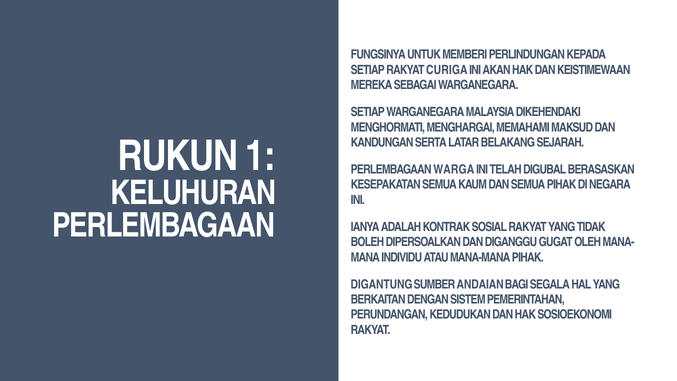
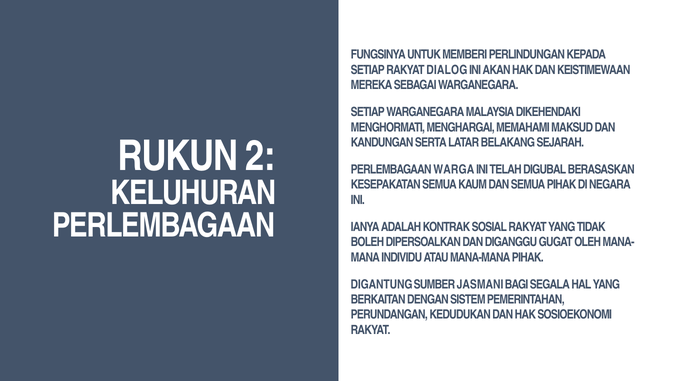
CURIGA: CURIGA -> DIALOG (447, 70)
1: 1 -> 2 (261, 156)
ANDAIAN: ANDAIAN -> JASMANI (480, 284)
